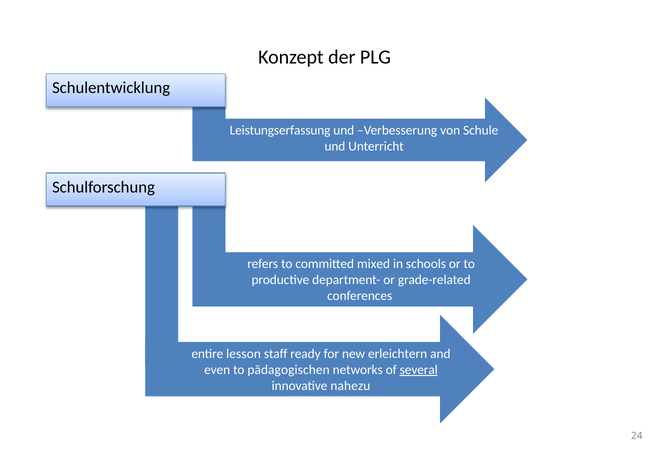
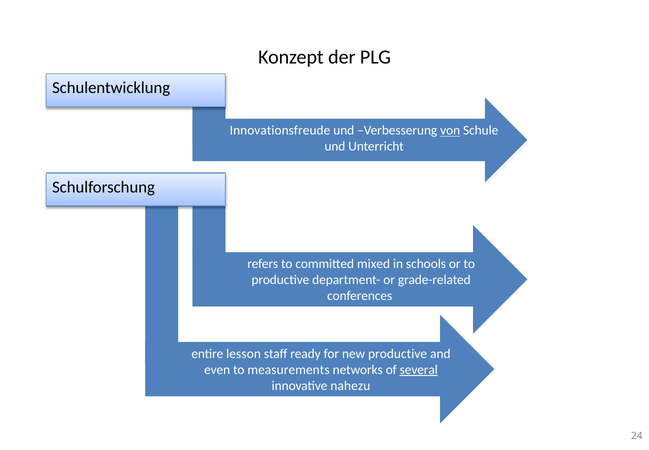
Leistungserfassung: Leistungserfassung -> Innovationsfreude (280, 130)
von underline: none -> present (450, 130)
new erleichtern: erleichtern -> productive (398, 353)
pädagogischen: pädagogischen -> measurements (289, 369)
